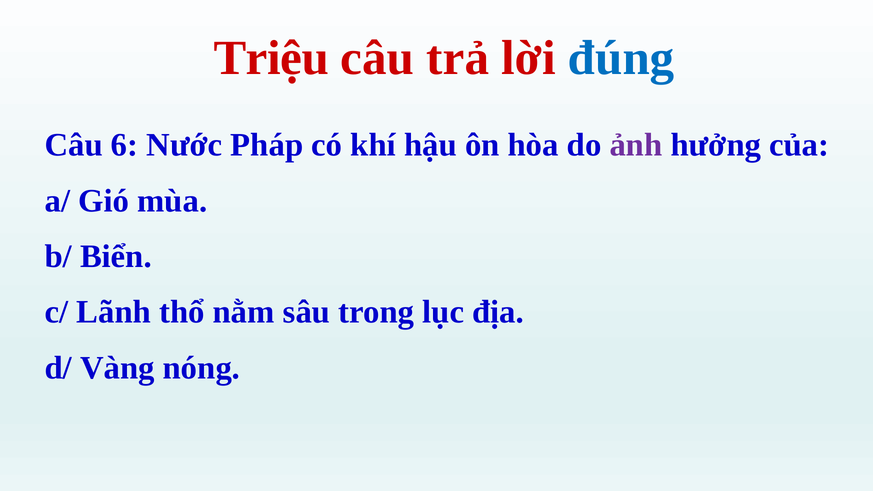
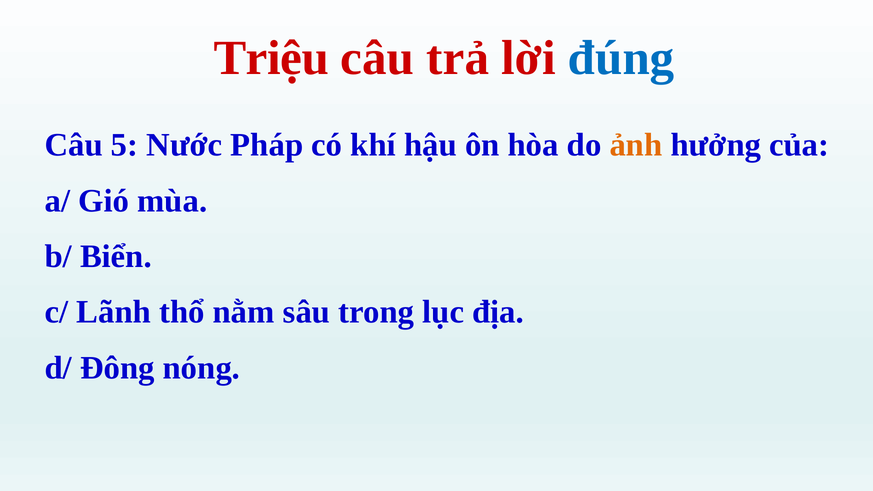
6: 6 -> 5 (125, 145)
ảnh colour: purple -> orange (636, 145)
Vàng: Vàng -> Đông (117, 368)
